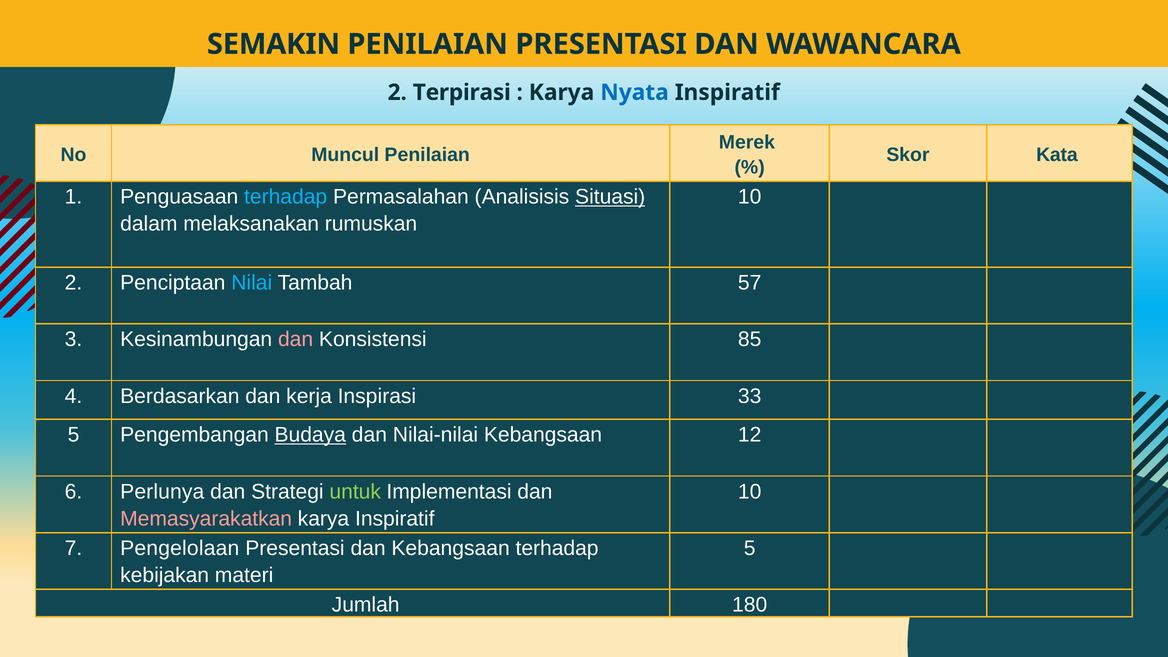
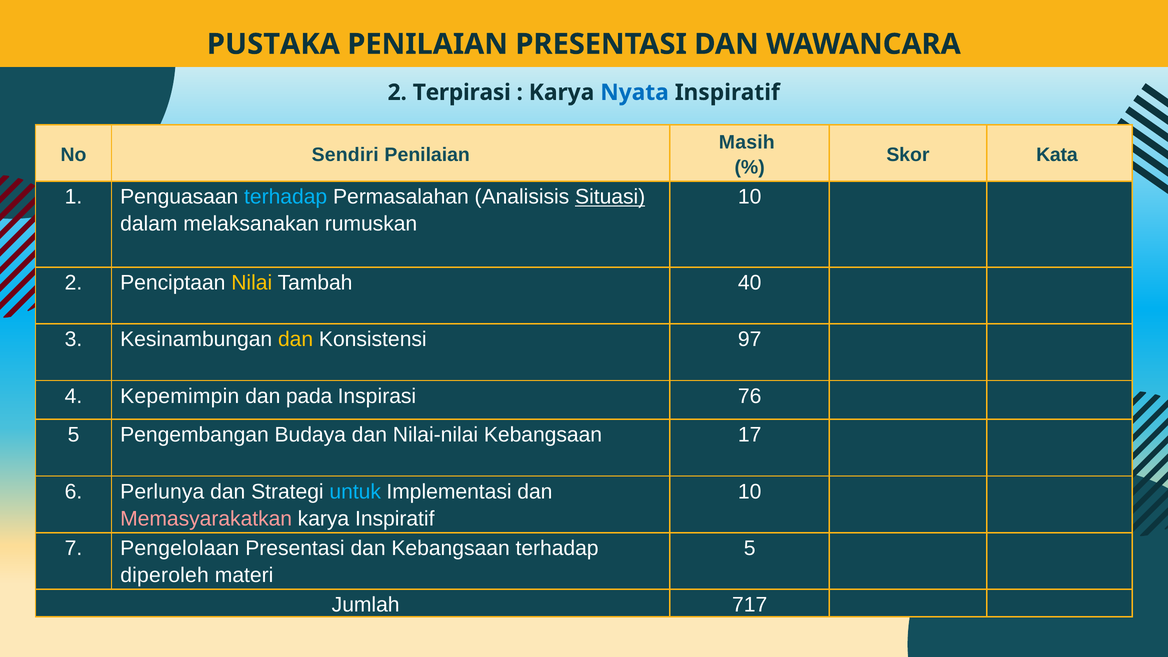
SEMAKIN: SEMAKIN -> PUSTAKA (273, 44)
Merek: Merek -> Masih (747, 142)
Muncul: Muncul -> Sendiri (345, 155)
Nilai colour: light blue -> yellow (252, 283)
57: 57 -> 40 (750, 283)
dan colour: pink -> yellow (296, 339)
85: 85 -> 97 (750, 339)
Berdasarkan: Berdasarkan -> Kepemimpin (180, 396)
kerja: kerja -> pada (309, 396)
33: 33 -> 76 (750, 396)
Budaya underline: present -> none (310, 435)
12: 12 -> 17 (750, 435)
untuk colour: light green -> light blue (355, 492)
kebijakan: kebijakan -> diperoleh (165, 575)
180: 180 -> 717 (750, 605)
